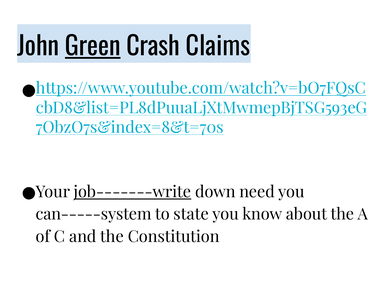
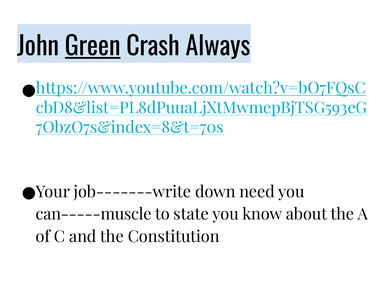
Claims: Claims -> Always (218, 47)
job-------write underline: present -> none (132, 192)
can-----system: can-----system -> can-----muscle (94, 214)
